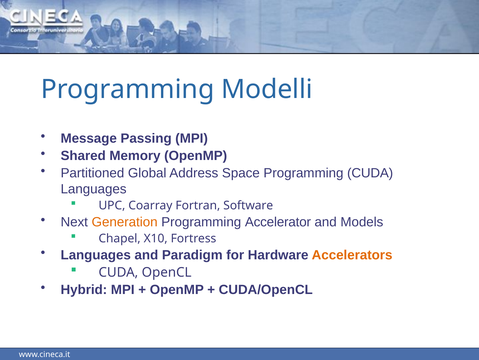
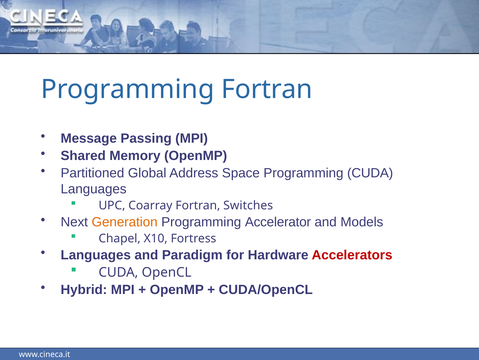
Programming Modelli: Modelli -> Fortran (267, 89)
Software: Software -> Switches (248, 205)
Accelerators colour: orange -> red (352, 255)
